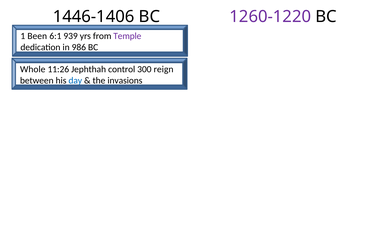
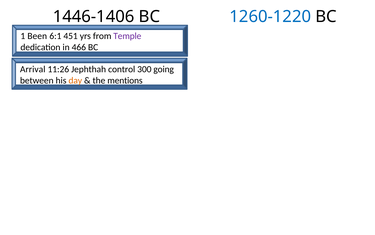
1260-1220 colour: purple -> blue (270, 17)
939: 939 -> 451 (71, 36)
986: 986 -> 466 (79, 47)
Whole: Whole -> Arrival (33, 69)
reign: reign -> going (164, 69)
day colour: blue -> orange (75, 80)
invasions: invasions -> mentions (125, 80)
